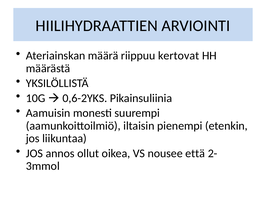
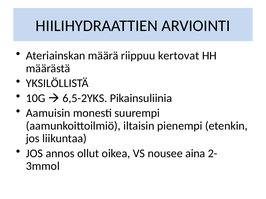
0,6-2YKS: 0,6-2YKS -> 6,5-2YKS (85, 98)
että: että -> aina (195, 154)
